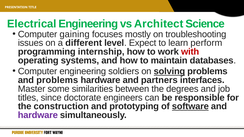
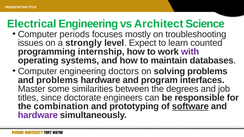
gaining: gaining -> periods (75, 34)
different: different -> strongly (84, 43)
perform: perform -> counted (206, 43)
with colour: red -> purple (190, 52)
soldiers: soldiers -> doctors (124, 71)
solving underline: present -> none (169, 71)
partners: partners -> program (159, 80)
construction: construction -> combination (61, 107)
